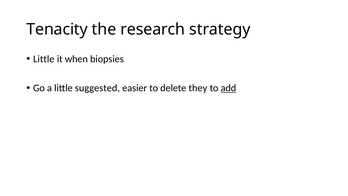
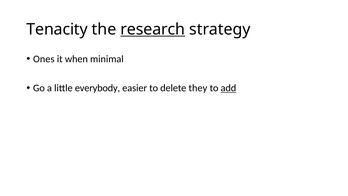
research underline: none -> present (153, 29)
Little: Little -> Ones (44, 59)
biopsies: biopsies -> minimal (107, 59)
suggested: suggested -> everybody (97, 88)
